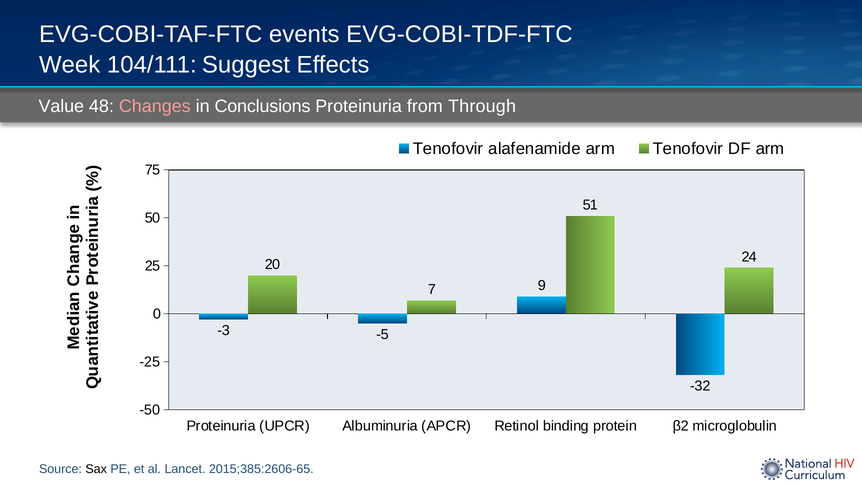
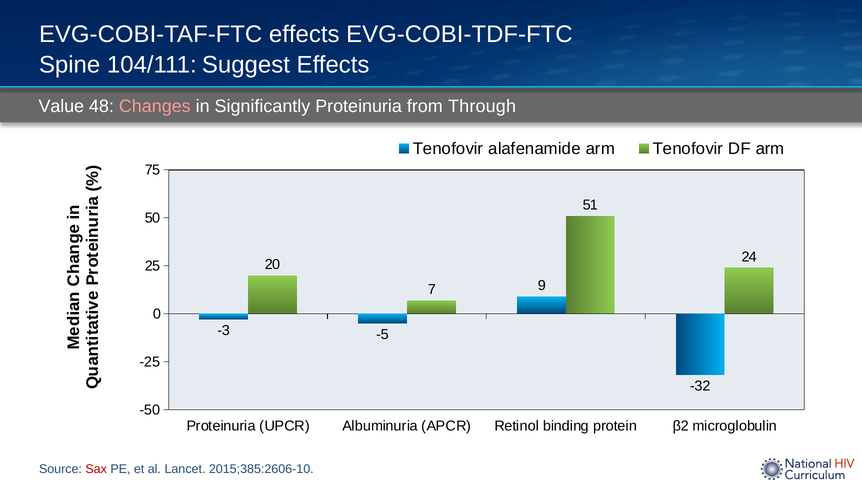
EVG-COBI-TAF-FTC events: events -> effects (304, 34)
Week: Week -> Spine (70, 65)
Conclusions: Conclusions -> Significantly (262, 106)
Sax colour: black -> red (96, 469)
2015;385:2606-65: 2015;385:2606-65 -> 2015;385:2606-10 (261, 469)
